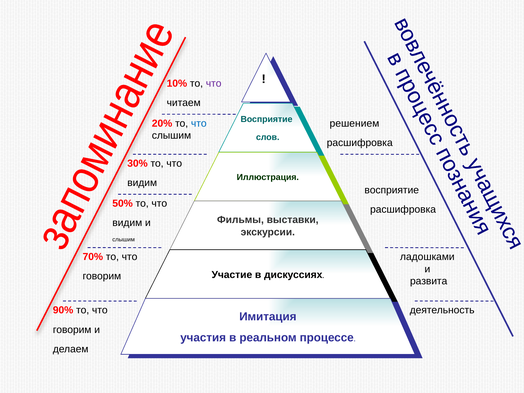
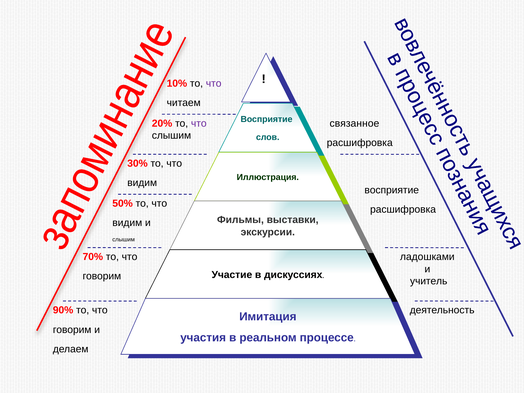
что colour: blue -> purple (199, 123)
решением: решением -> связанное (354, 123)
развита: развита -> учитель (429, 281)
